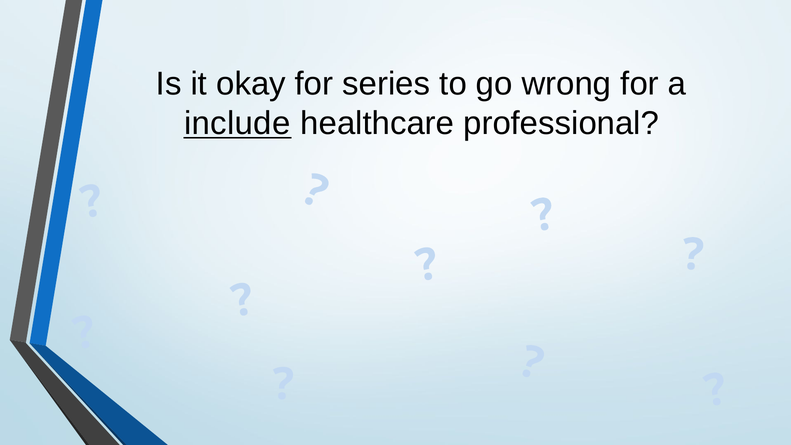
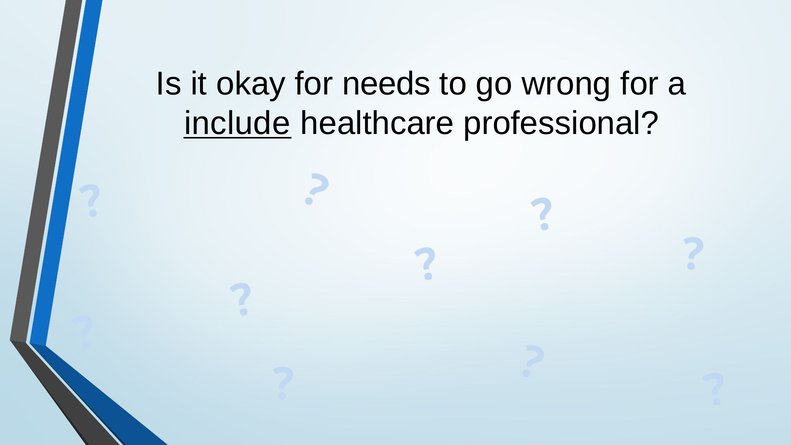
series: series -> needs (386, 84)
